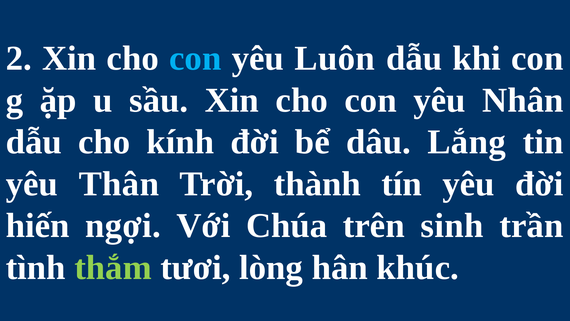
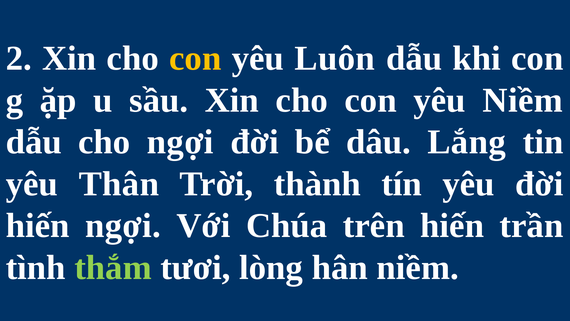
con colour: light blue -> yellow (195, 58)
yêu Nhân: Nhân -> Niềm (523, 100)
cho kính: kính -> ngợi (180, 142)
trên sinh: sinh -> hiến (452, 225)
hân khúc: khúc -> niềm (418, 267)
